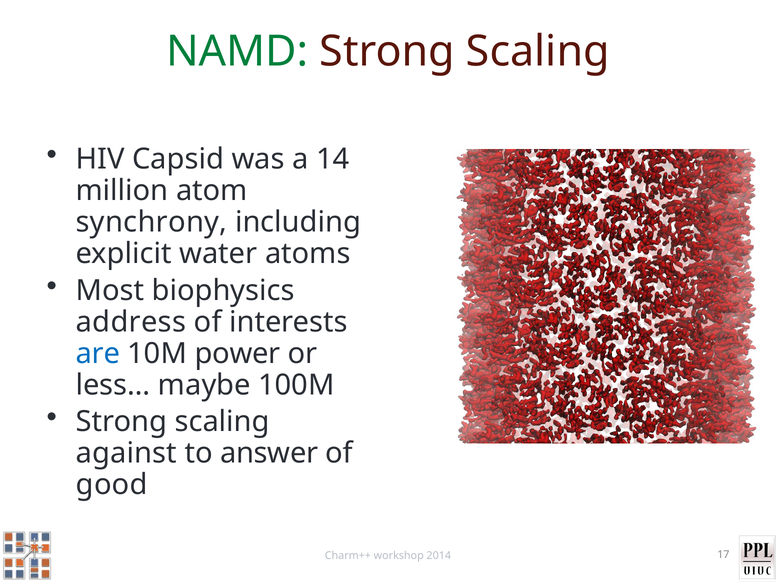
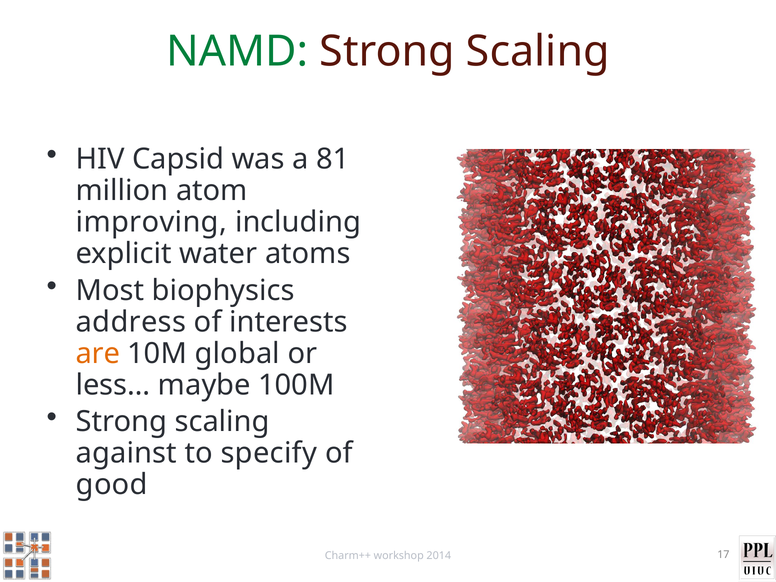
14: 14 -> 81 (333, 159)
synchrony: synchrony -> improving (151, 222)
are colour: blue -> orange (98, 353)
power: power -> global (237, 353)
answer: answer -> specify (269, 453)
